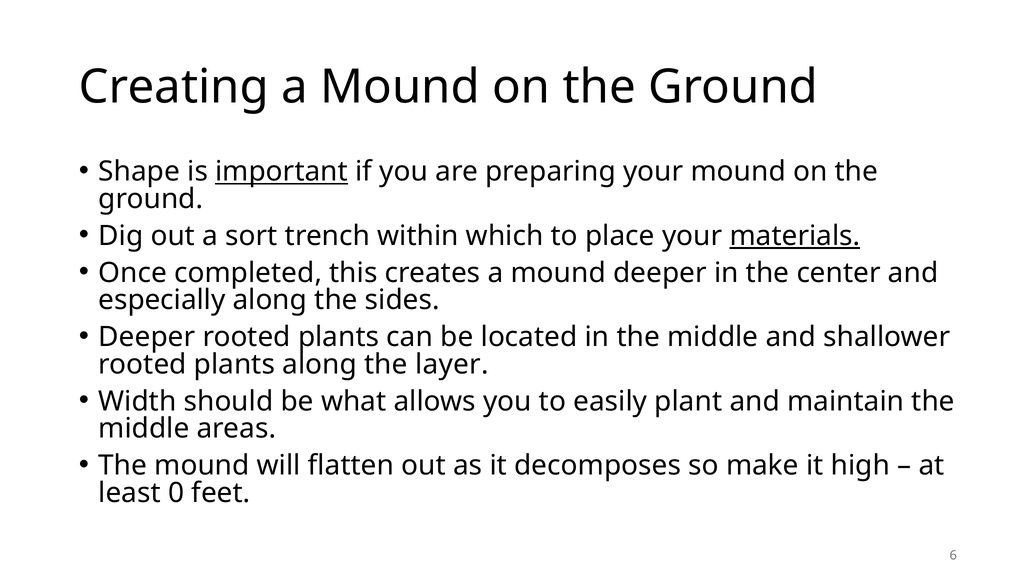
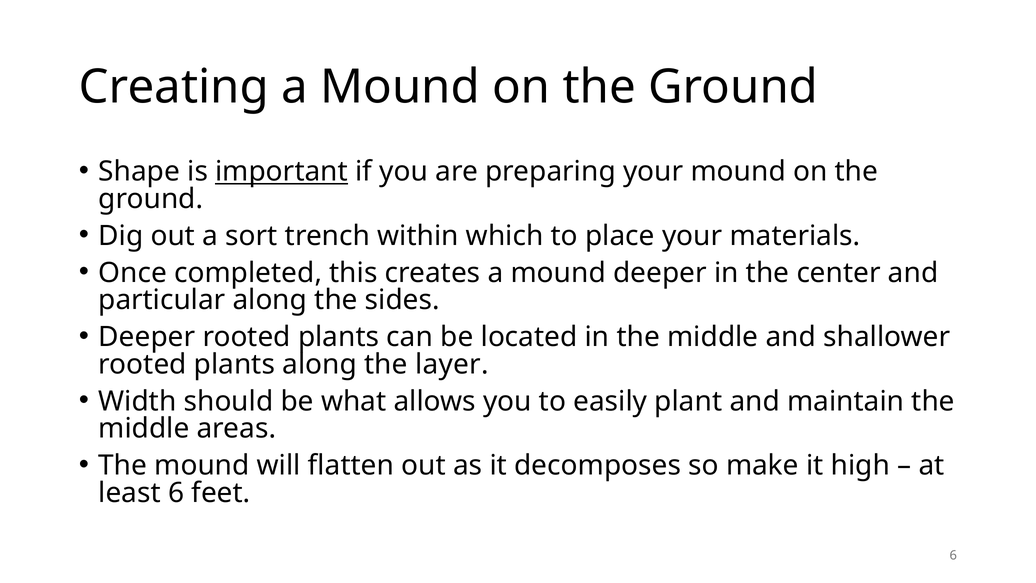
materials underline: present -> none (795, 236)
especially: especially -> particular (162, 300)
least 0: 0 -> 6 (176, 493)
